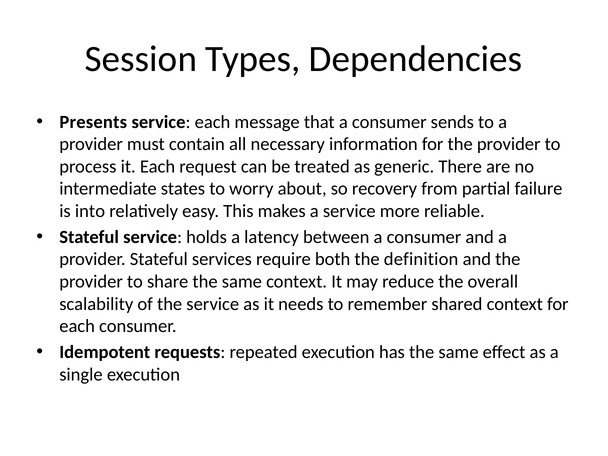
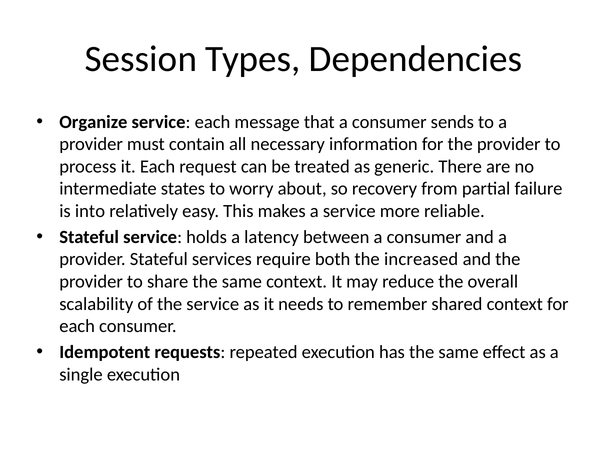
Presents: Presents -> Organize (93, 122)
definition: definition -> increased (421, 259)
